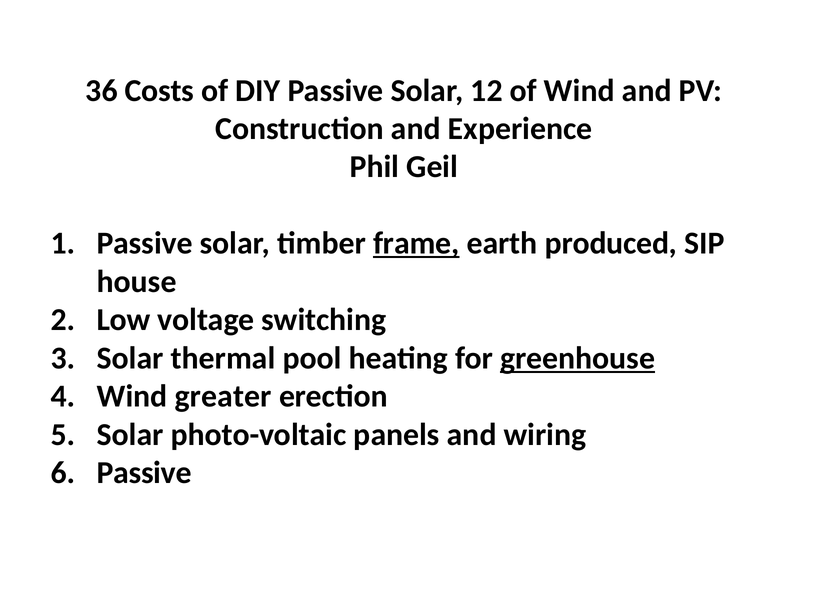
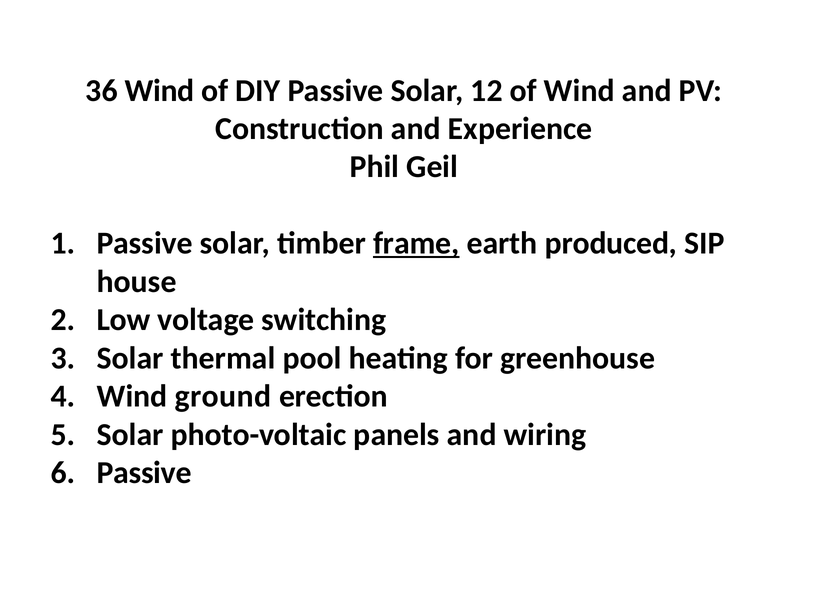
36 Costs: Costs -> Wind (159, 90)
greenhouse underline: present -> none (578, 358)
greater: greater -> ground (223, 396)
